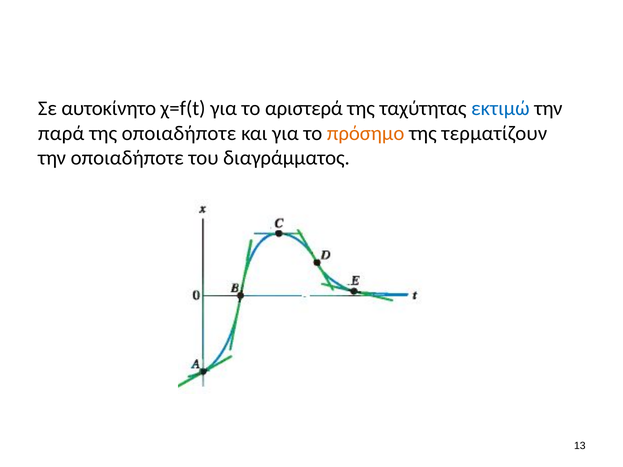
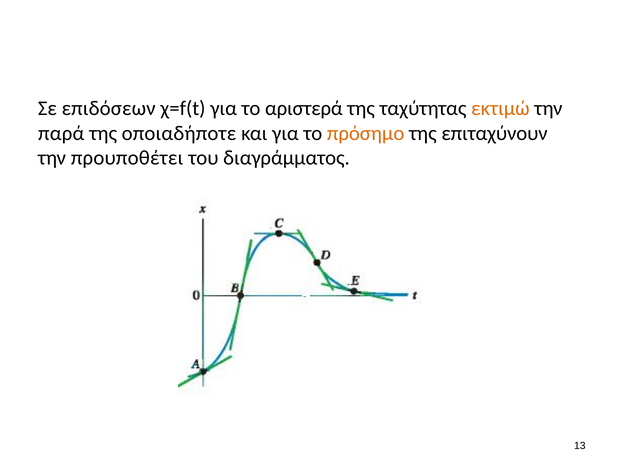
αυτοκίνητο: αυτοκίνητο -> επιδόσεων (109, 108)
εκτιμώ colour: blue -> orange (500, 108)
τερματίζουν: τερματίζουν -> επιταχύνουν (494, 133)
την οποιαδήποτε: οποιαδήποτε -> προυποθέτει (127, 158)
